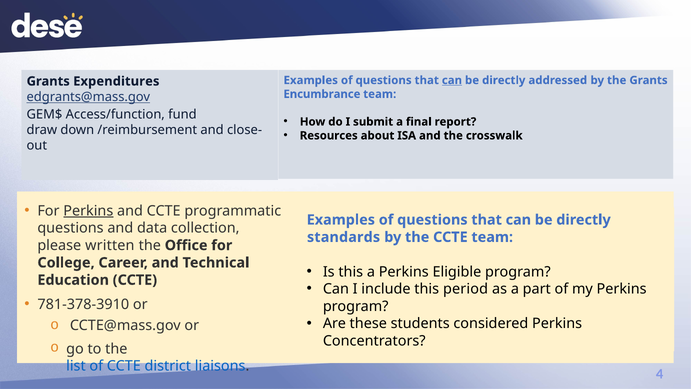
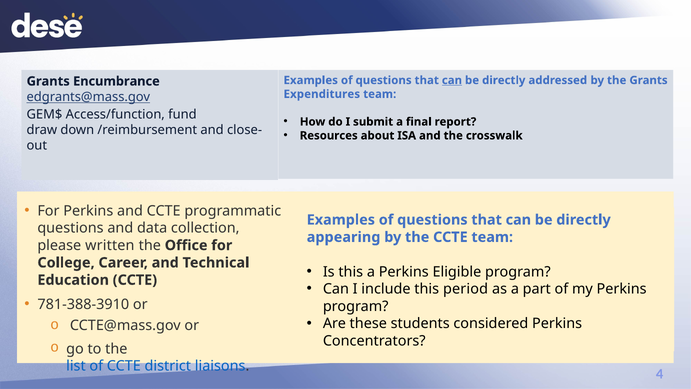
Expenditures: Expenditures -> Encumbrance (116, 81)
Encumbrance: Encumbrance -> Expenditures (322, 94)
Perkins underline: present -> none (88, 211)
standards: standards -> appearing (344, 237)
781-378-3910: 781-378-3910 -> 781-388-3910 (83, 304)
